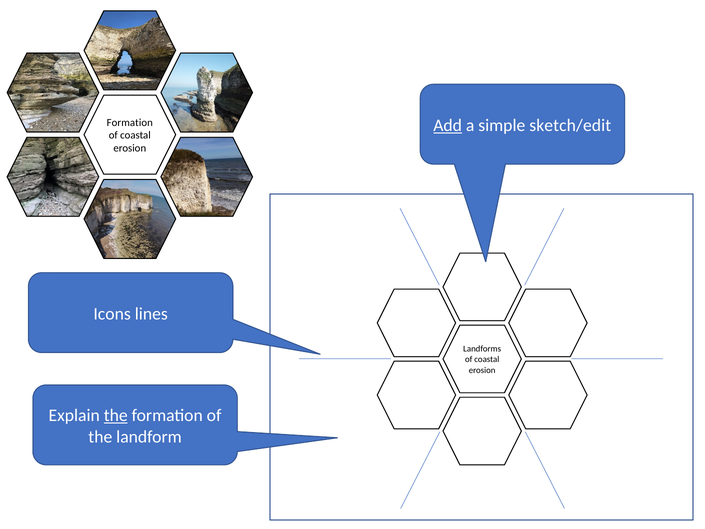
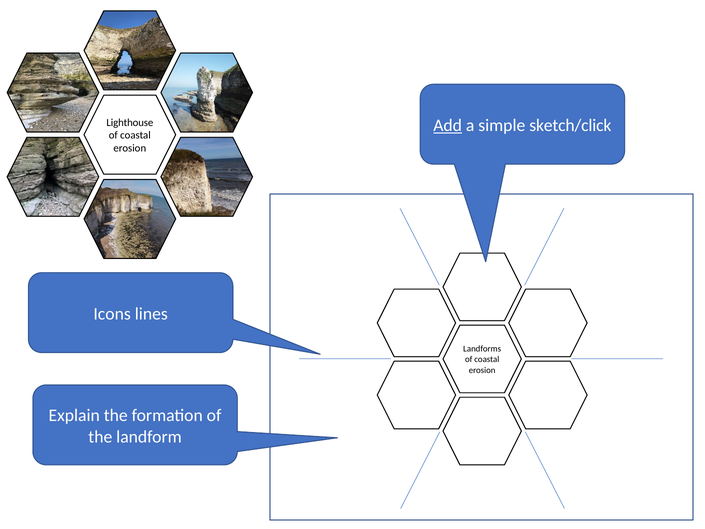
Formation: Formation -> Lighthouse (130, 122)
sketch/edit: sketch/edit -> sketch/click (570, 125)
the underline: present -> none (116, 415)
